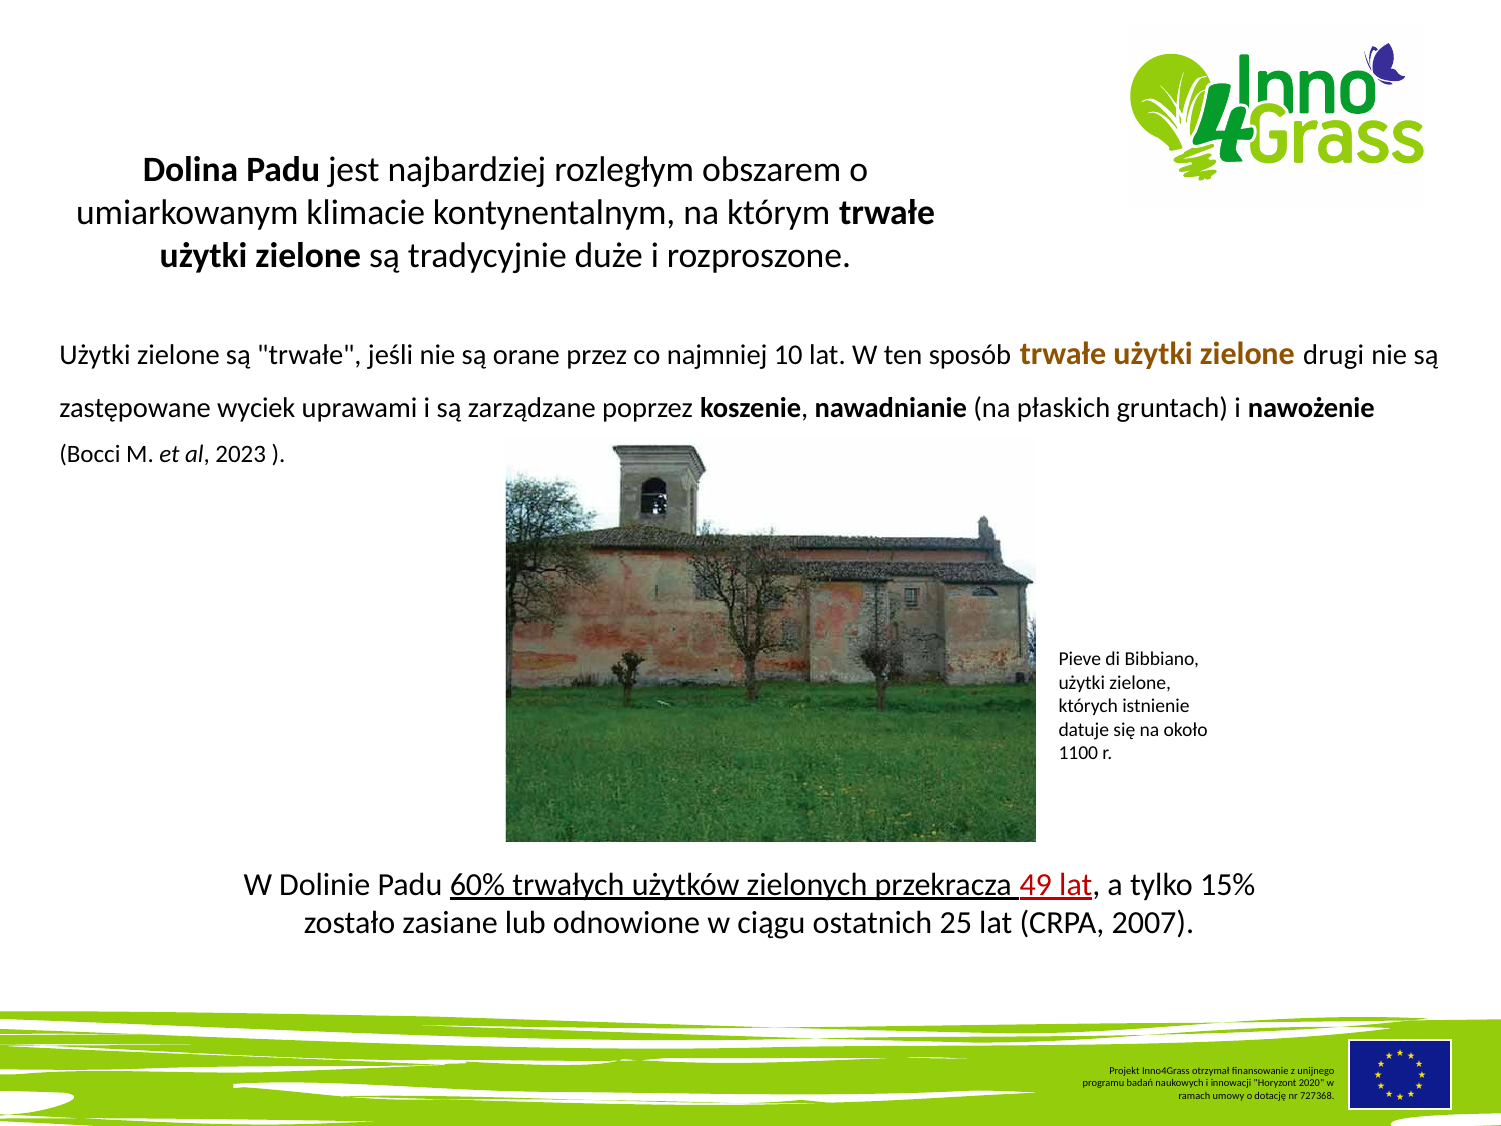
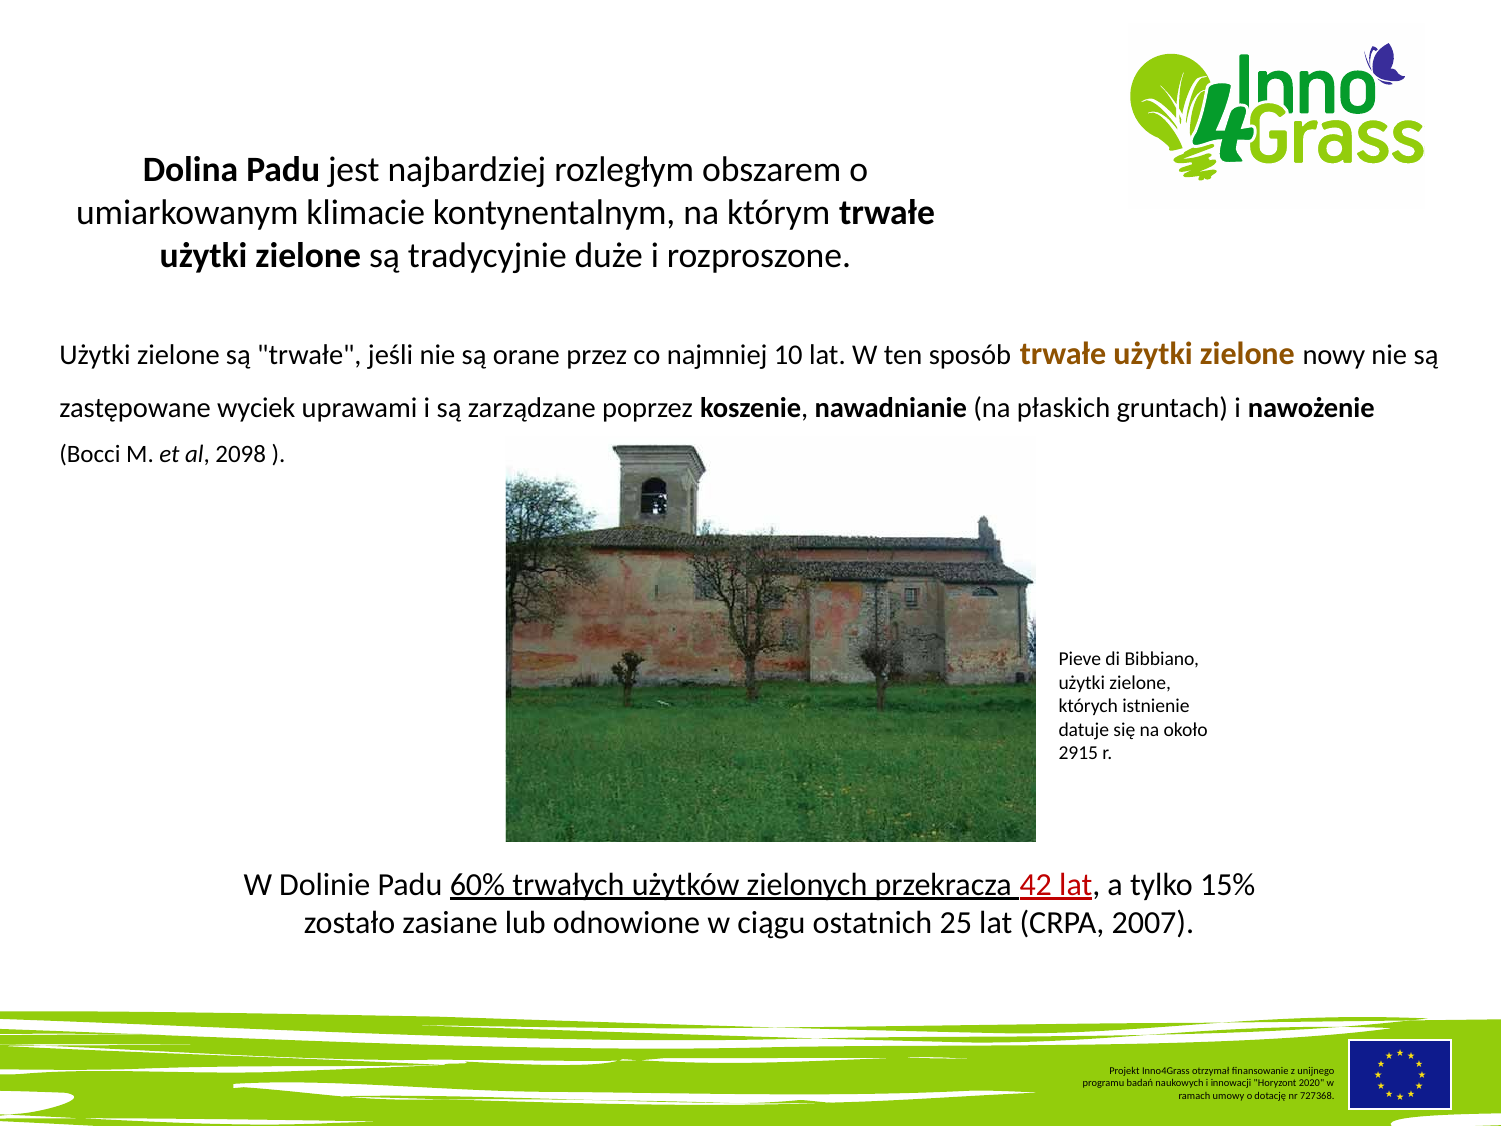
drugi: drugi -> nowy (1334, 355)
2023: 2023 -> 2098 (241, 454)
1100: 1100 -> 2915 (1078, 753)
49: 49 -> 42 (1036, 884)
